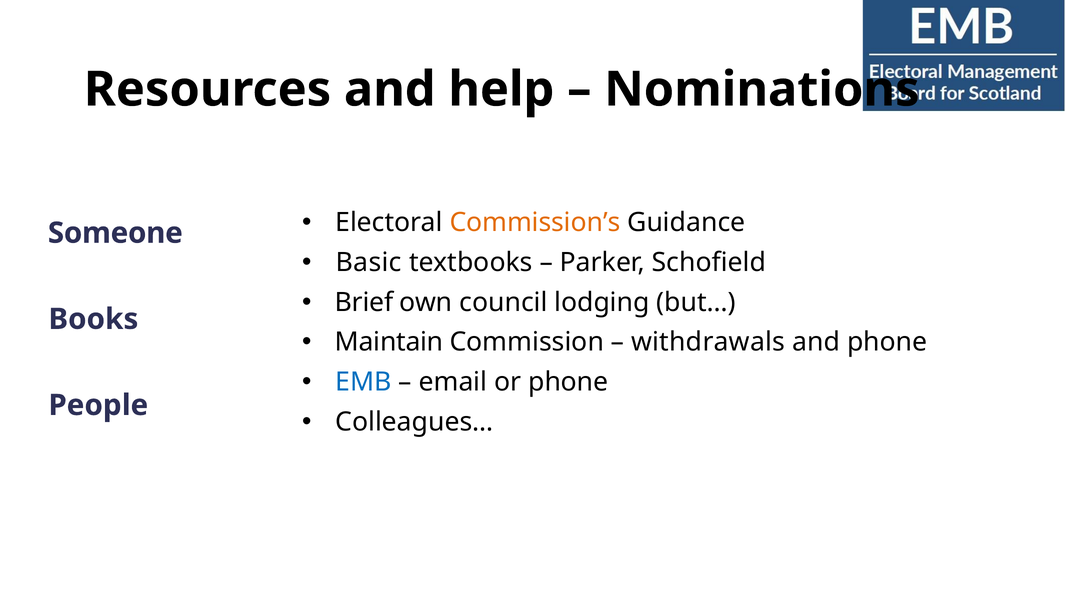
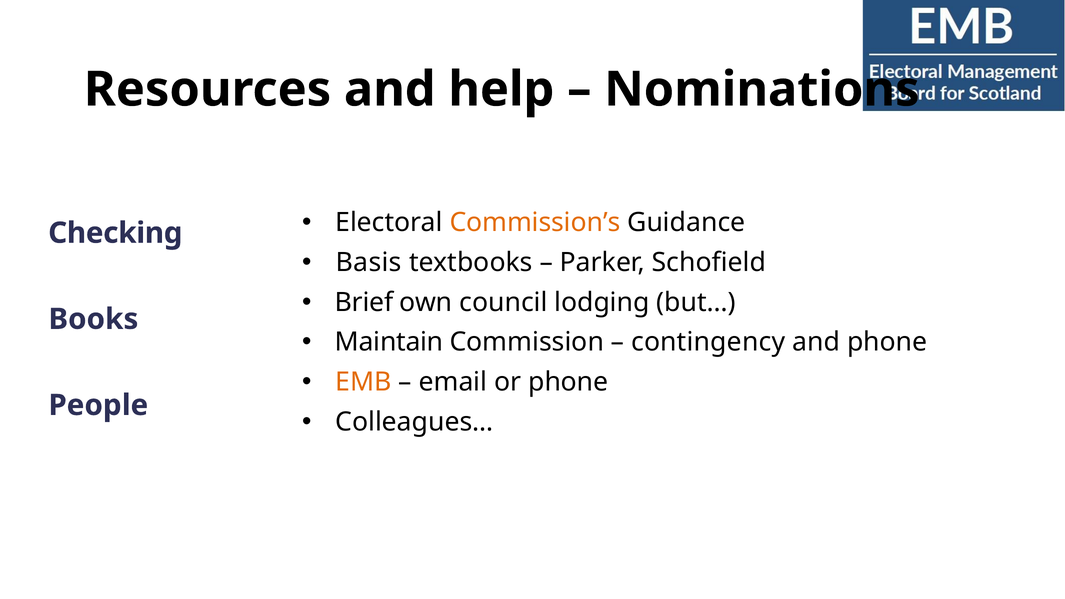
Someone: Someone -> Checking (115, 233)
Basic: Basic -> Basis (369, 262)
withdrawals: withdrawals -> contingency (708, 342)
EMB colour: blue -> orange (363, 382)
